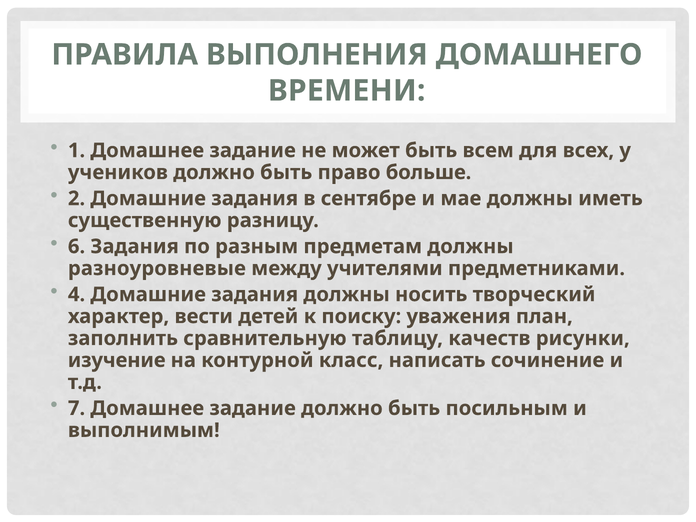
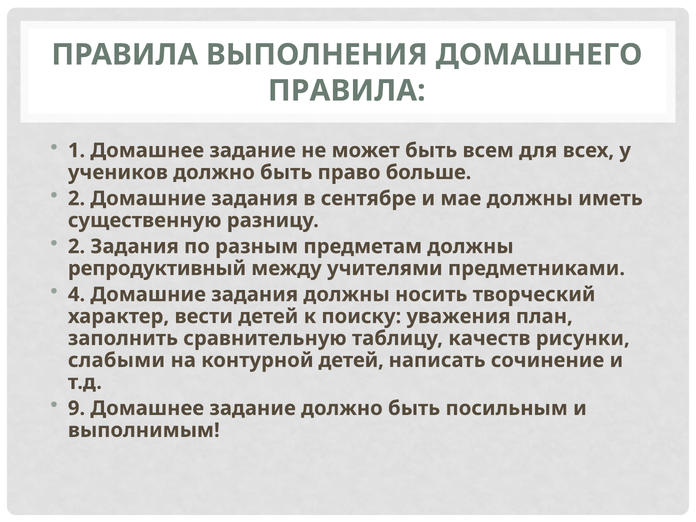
ВРЕМЕНИ: ВРЕМЕНИ -> ПРАВИЛА (347, 91)
6: 6 -> 2 (77, 246)
разноуровневые: разноуровневые -> репродуктивный (157, 268)
изучение: изучение -> слабыми (116, 360)
контурной класс: класс -> детей (351, 360)
7: 7 -> 9 (77, 408)
